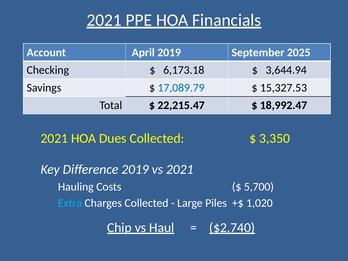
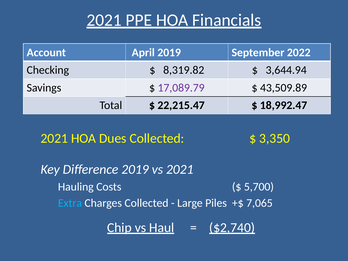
2025: 2025 -> 2022 (299, 52)
6,173.18: 6,173.18 -> 8,319.82 (184, 70)
17,089.79 colour: blue -> purple (181, 88)
15,327.53: 15,327.53 -> 43,509.89 (284, 88)
1,020: 1,020 -> 7,065 (259, 203)
